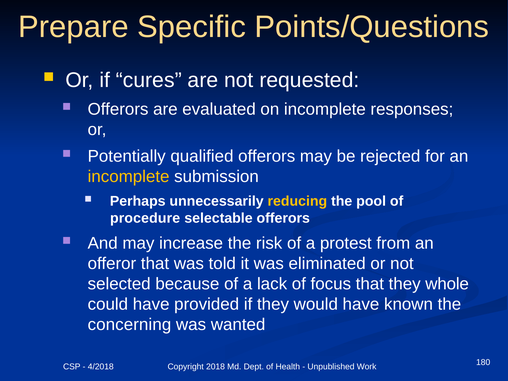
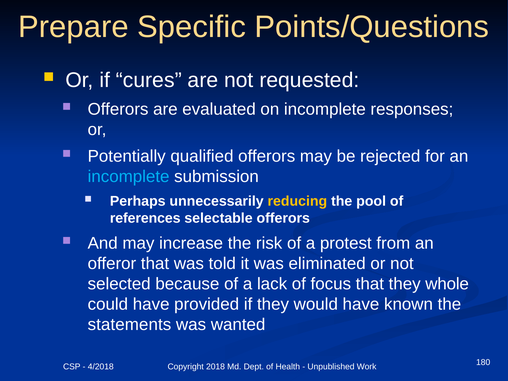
incomplete colour: yellow -> light blue (129, 176)
procedure: procedure -> references (145, 218)
concerning: concerning -> statements (129, 325)
